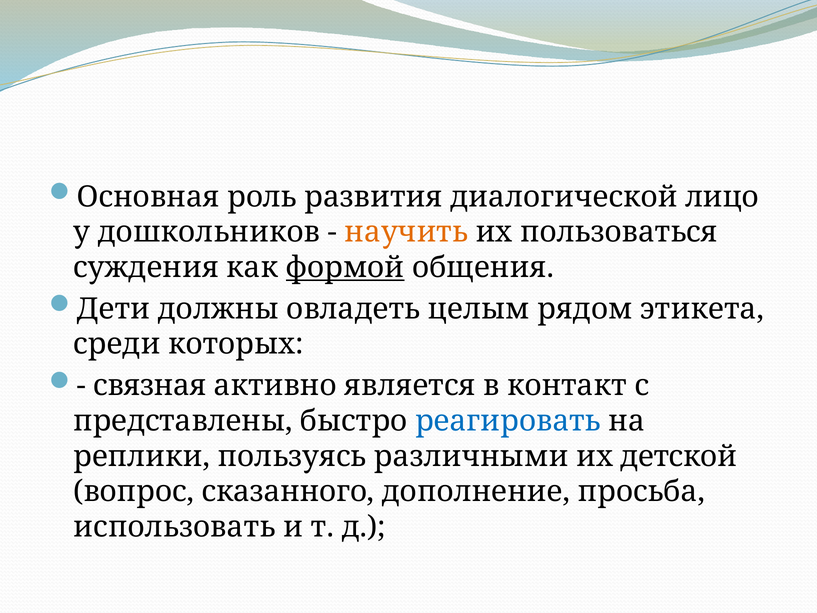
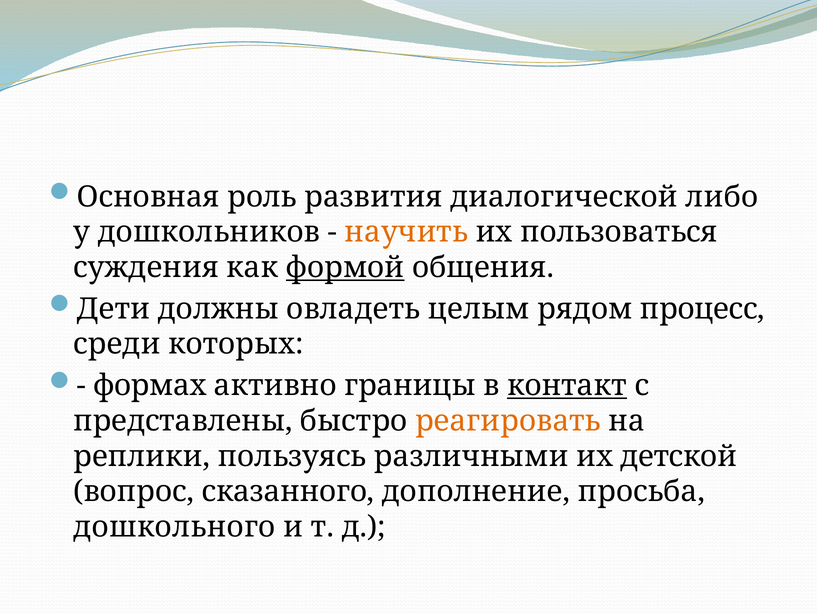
лицо: лицо -> либо (722, 197)
этикета: этикета -> процесс (702, 309)
связная: связная -> формах (150, 385)
является: является -> границы (410, 385)
контакт underline: none -> present (567, 385)
реагировать colour: blue -> orange (508, 421)
использовать: использовать -> дошкольного (174, 527)
